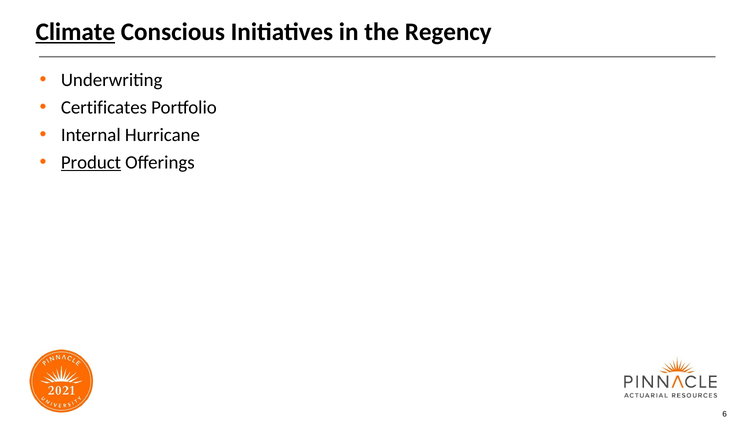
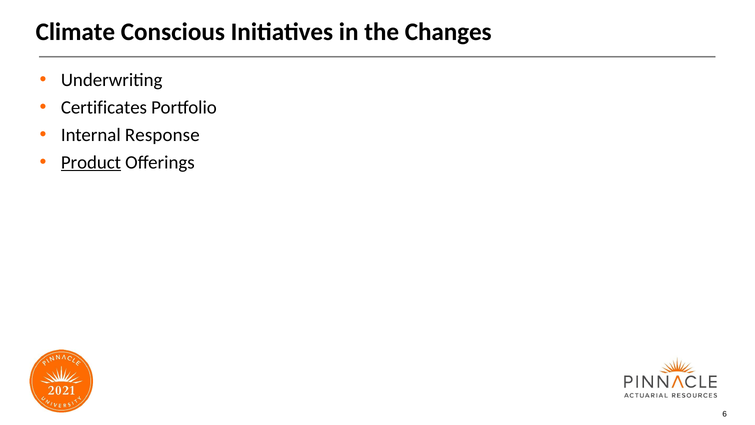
Climate underline: present -> none (75, 32)
Regency: Regency -> Changes (448, 32)
Hurricane: Hurricane -> Response (162, 135)
